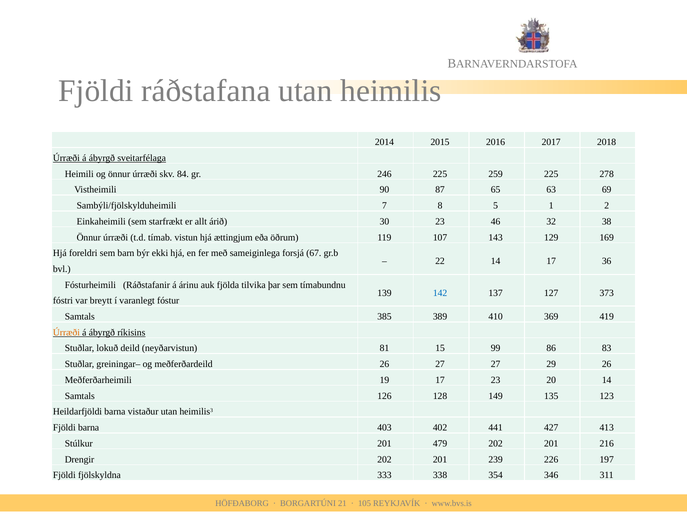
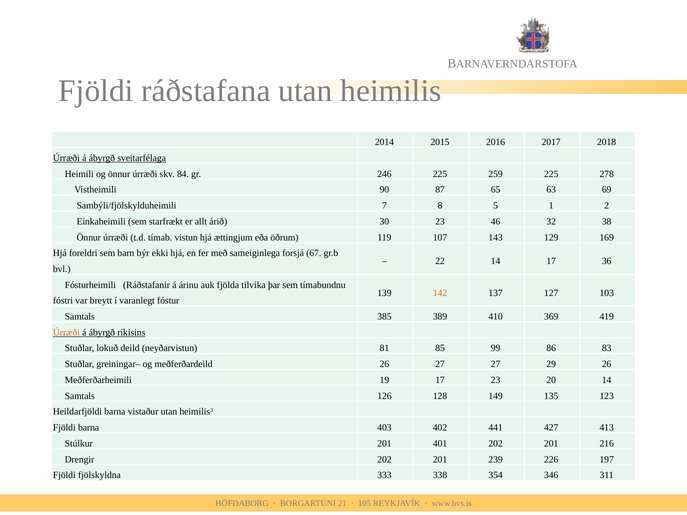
142 colour: blue -> orange (440, 293)
373: 373 -> 103 (607, 293)
15: 15 -> 85 (440, 349)
479: 479 -> 401 (440, 444)
